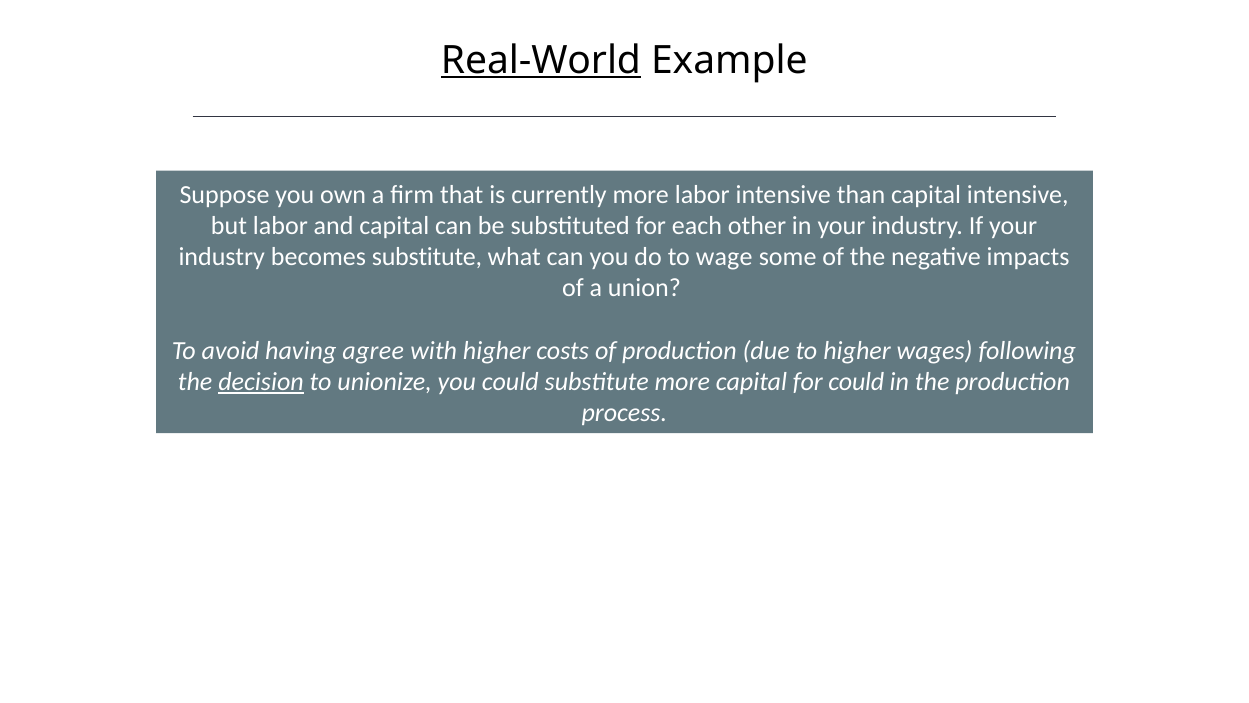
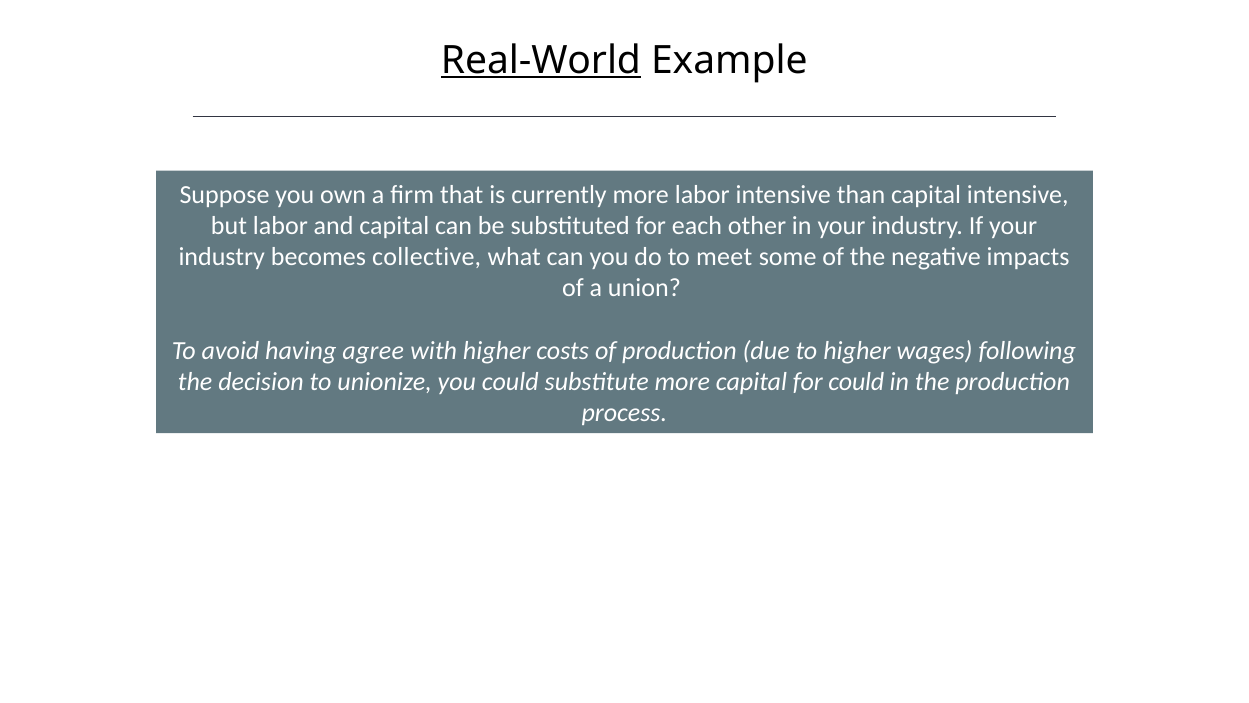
becomes substitute: substitute -> collective (427, 257)
wage: wage -> meet (724, 257)
decision underline: present -> none (261, 382)
